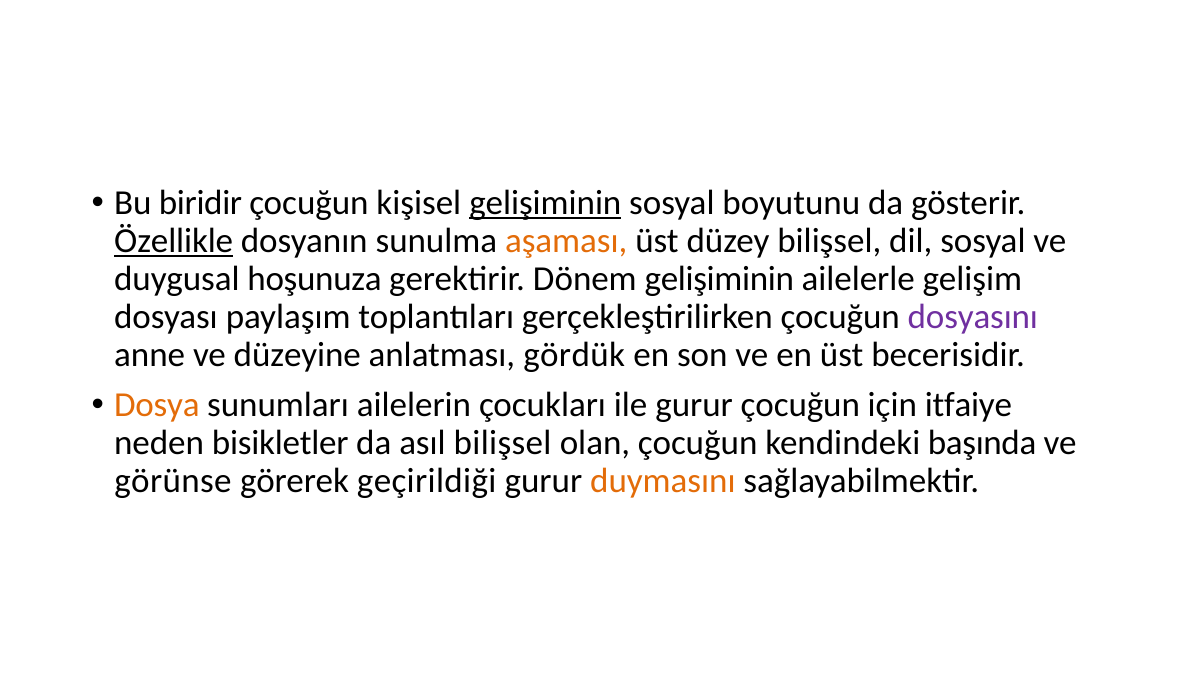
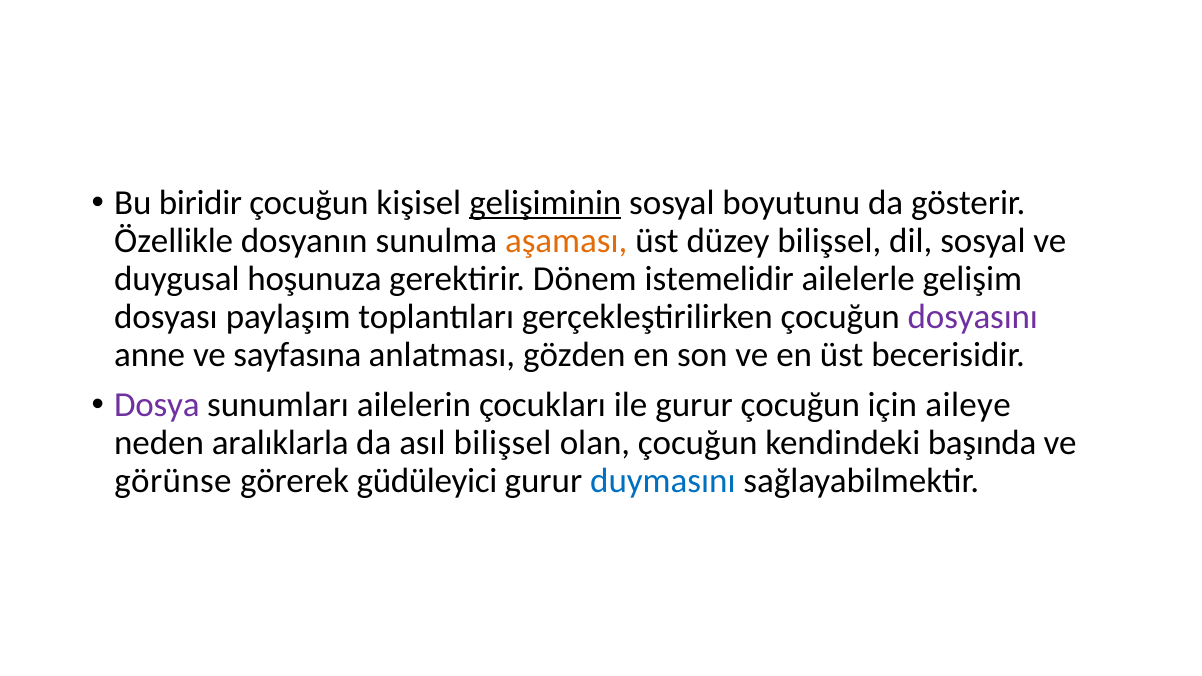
Özellikle underline: present -> none (174, 241)
Dönem gelişiminin: gelişiminin -> istemelidir (719, 279)
düzeyine: düzeyine -> sayfasına (297, 355)
gördük: gördük -> gözden (574, 355)
Dosya colour: orange -> purple (157, 405)
itfaiye: itfaiye -> aileye (968, 405)
bisikletler: bisikletler -> aralıklarla (280, 443)
geçirildiği: geçirildiği -> güdüleyici (427, 481)
duymasını colour: orange -> blue (663, 481)
